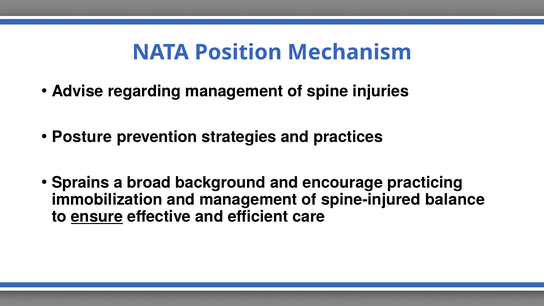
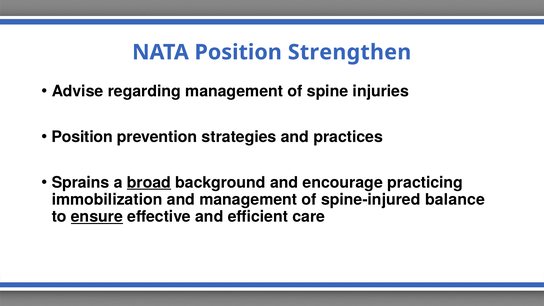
Mechanism: Mechanism -> Strengthen (350, 52)
Posture: Posture -> Position (82, 137)
broad underline: none -> present (149, 182)
